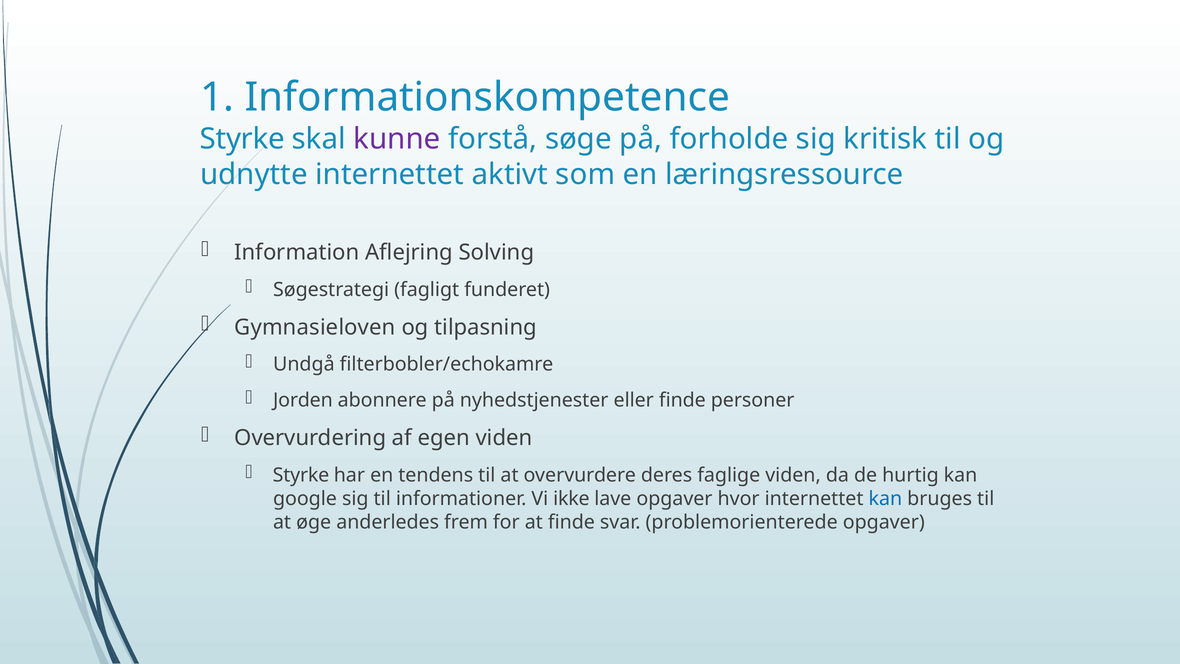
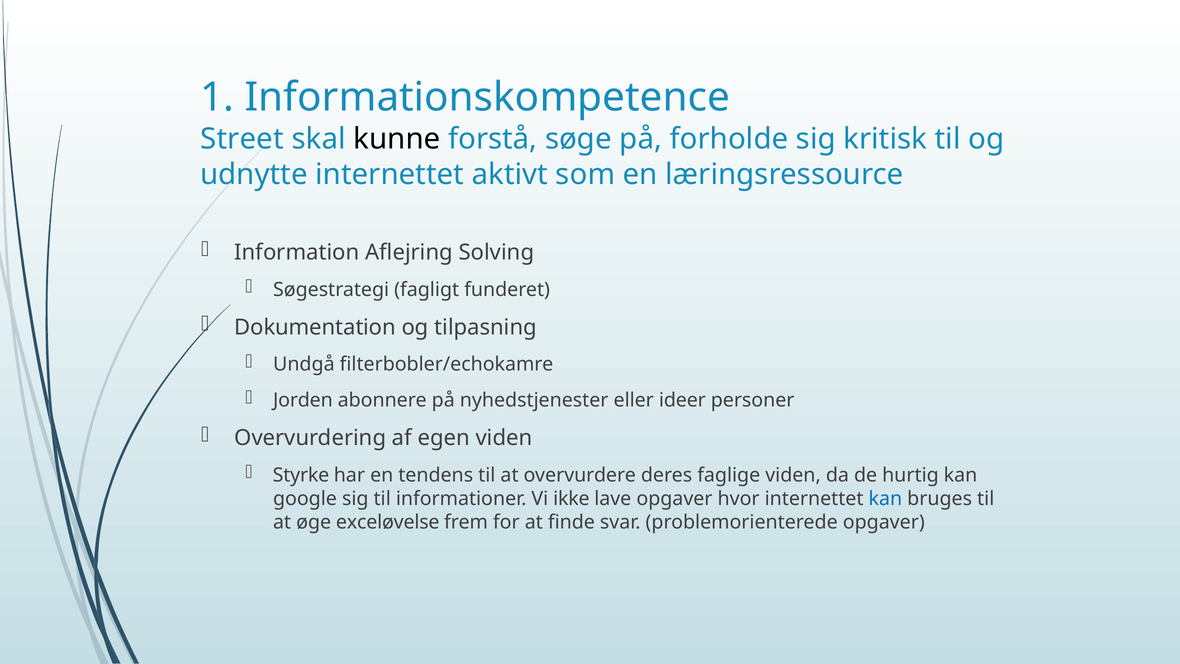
Styrke: Styrke -> Street (242, 139)
kunne colour: purple -> black (397, 139)
Gymnasieloven: Gymnasieloven -> Dokumentation (315, 327)
eller finde: finde -> ideer (682, 400)
anderledes: anderledes -> exceløvelse (388, 522)
